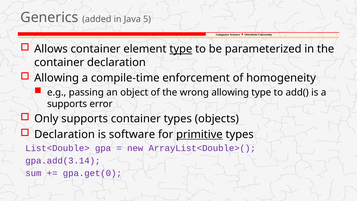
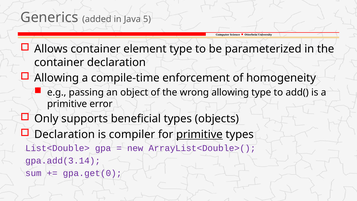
type underline: present -> none (181, 49)
supports: supports -> primitive (67, 104)
supports container: container -> beneficial (136, 119)
software: software -> compiler (132, 134)
